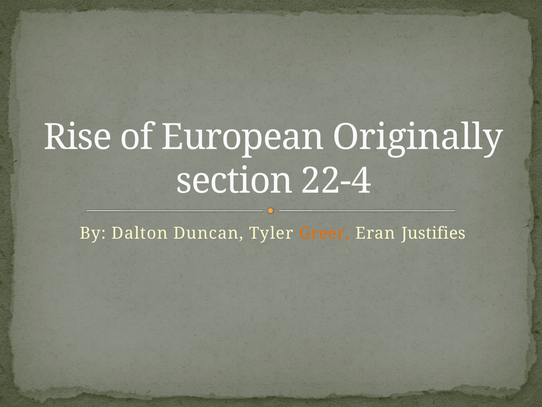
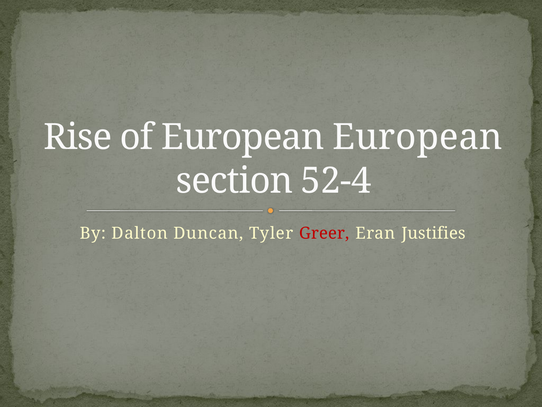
European Originally: Originally -> European (417, 137)
22-4: 22-4 -> 52-4 (336, 181)
Greer colour: orange -> red (324, 233)
